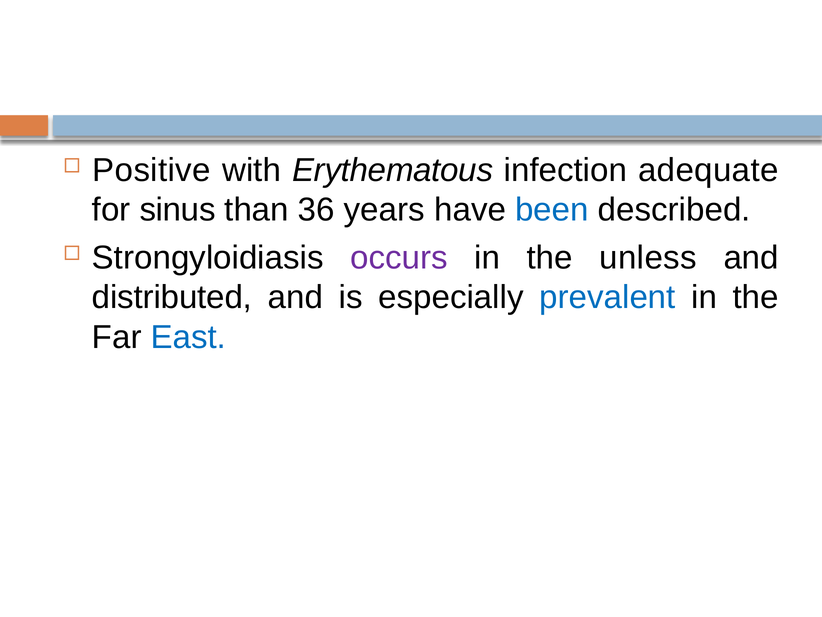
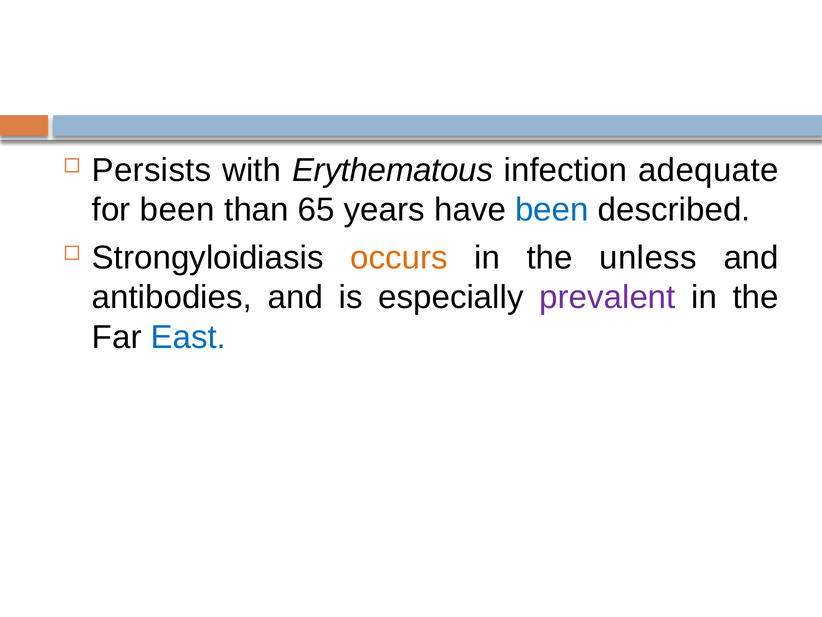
Positive: Positive -> Persists (152, 170)
for sinus: sinus -> been (177, 210)
36: 36 -> 65 (316, 210)
occurs colour: purple -> orange (399, 258)
distributed: distributed -> antibodies (172, 297)
prevalent colour: blue -> purple (607, 297)
